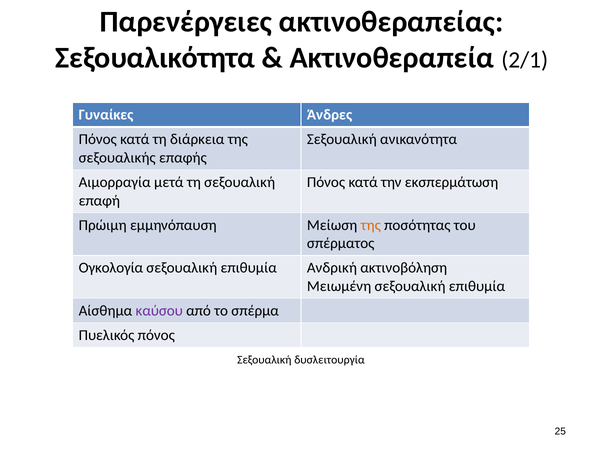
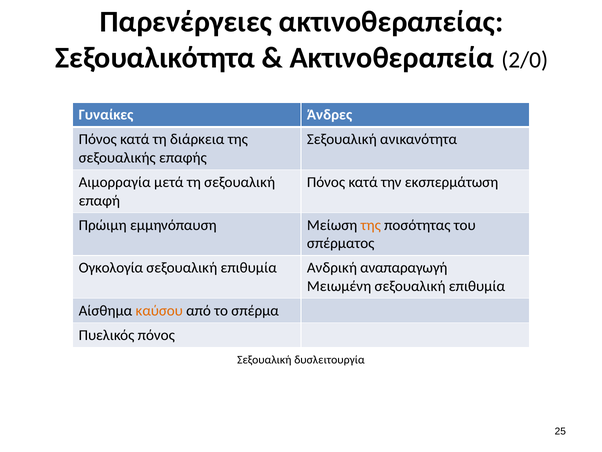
2/1: 2/1 -> 2/0 (525, 60)
ακτινοβόληση: ακτινοβόληση -> αναπαραγωγή (404, 268)
καύσου colour: purple -> orange (159, 310)
